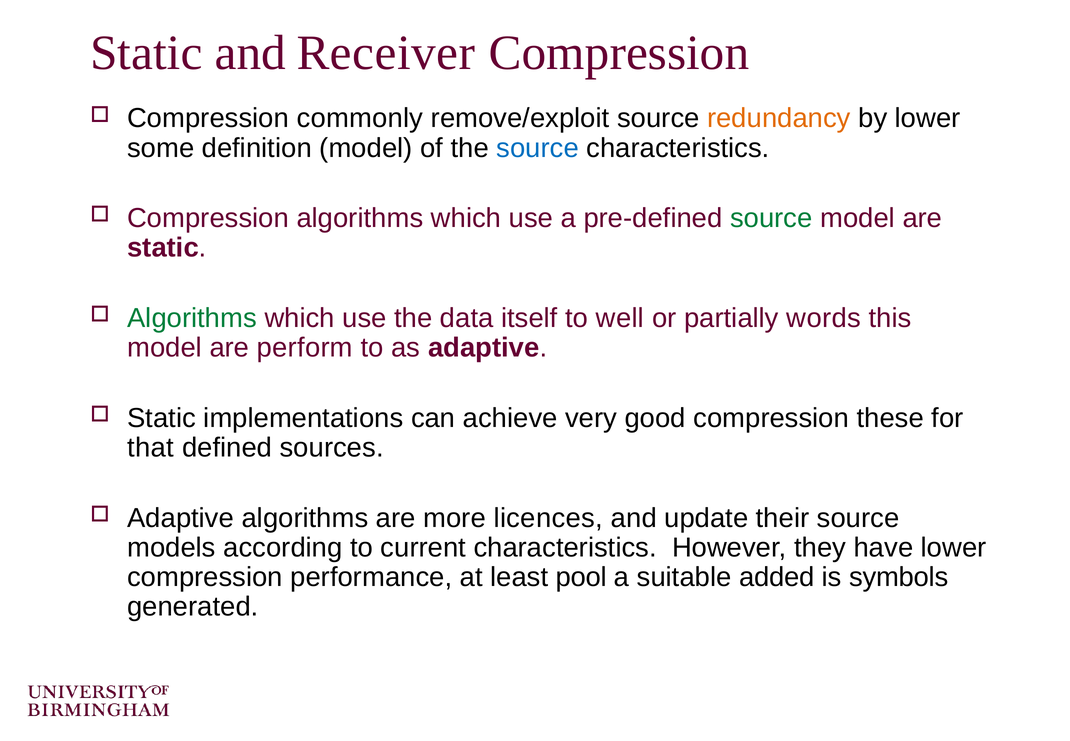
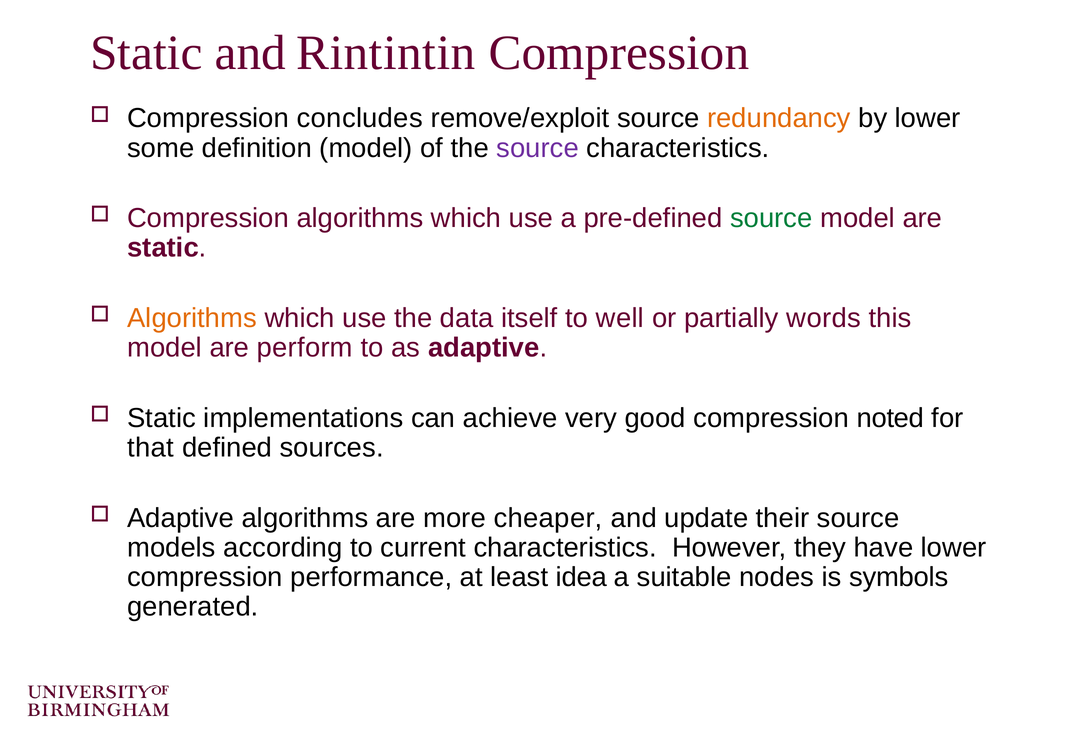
Receiver: Receiver -> Rintintin (386, 53)
commonly: commonly -> concludes (360, 118)
source colour: blue -> purple (538, 148)
Algorithms colour: green -> orange (192, 318)
these: these -> noted (890, 418)
licences: licences -> cheaper (548, 518)
pool: pool -> idea (581, 577)
added: added -> nodes (777, 577)
